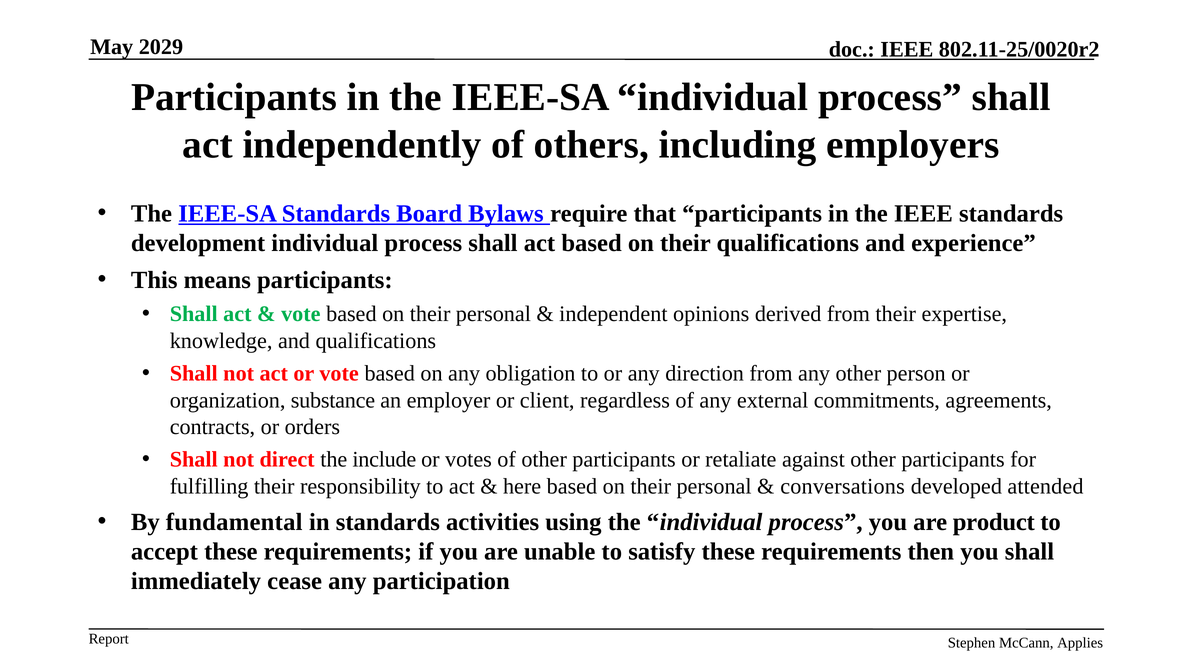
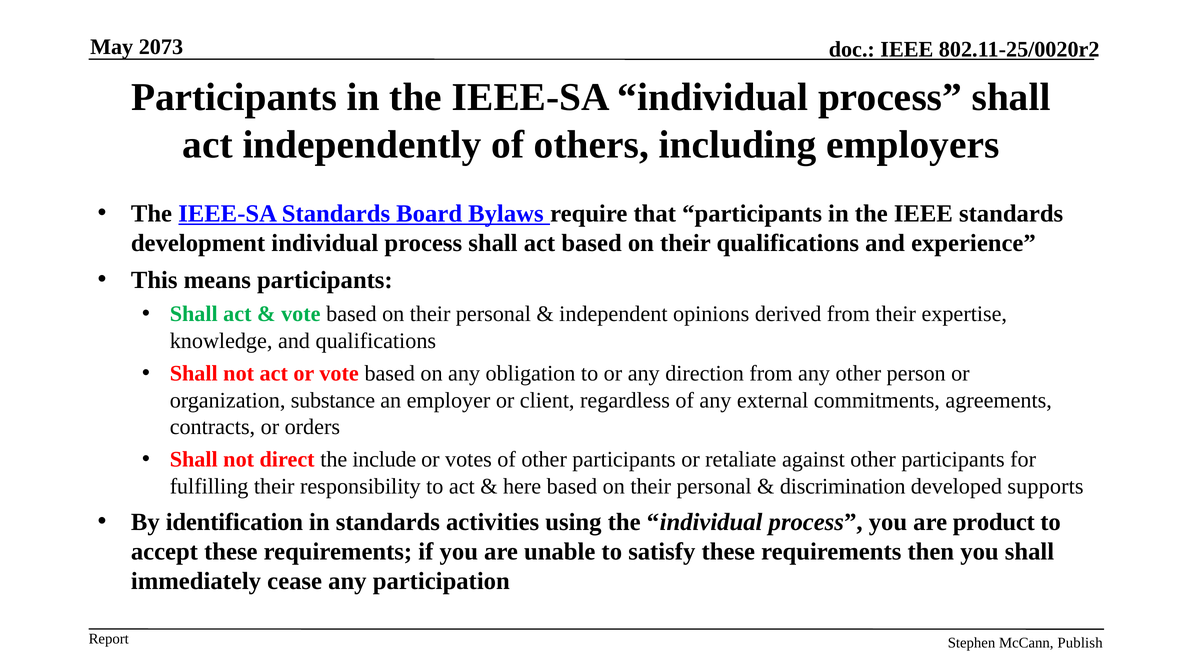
2029: 2029 -> 2073 (161, 47)
conversations: conversations -> discrimination (843, 486)
attended: attended -> supports (1045, 486)
fundamental: fundamental -> identification (234, 522)
Applies: Applies -> Publish (1080, 643)
